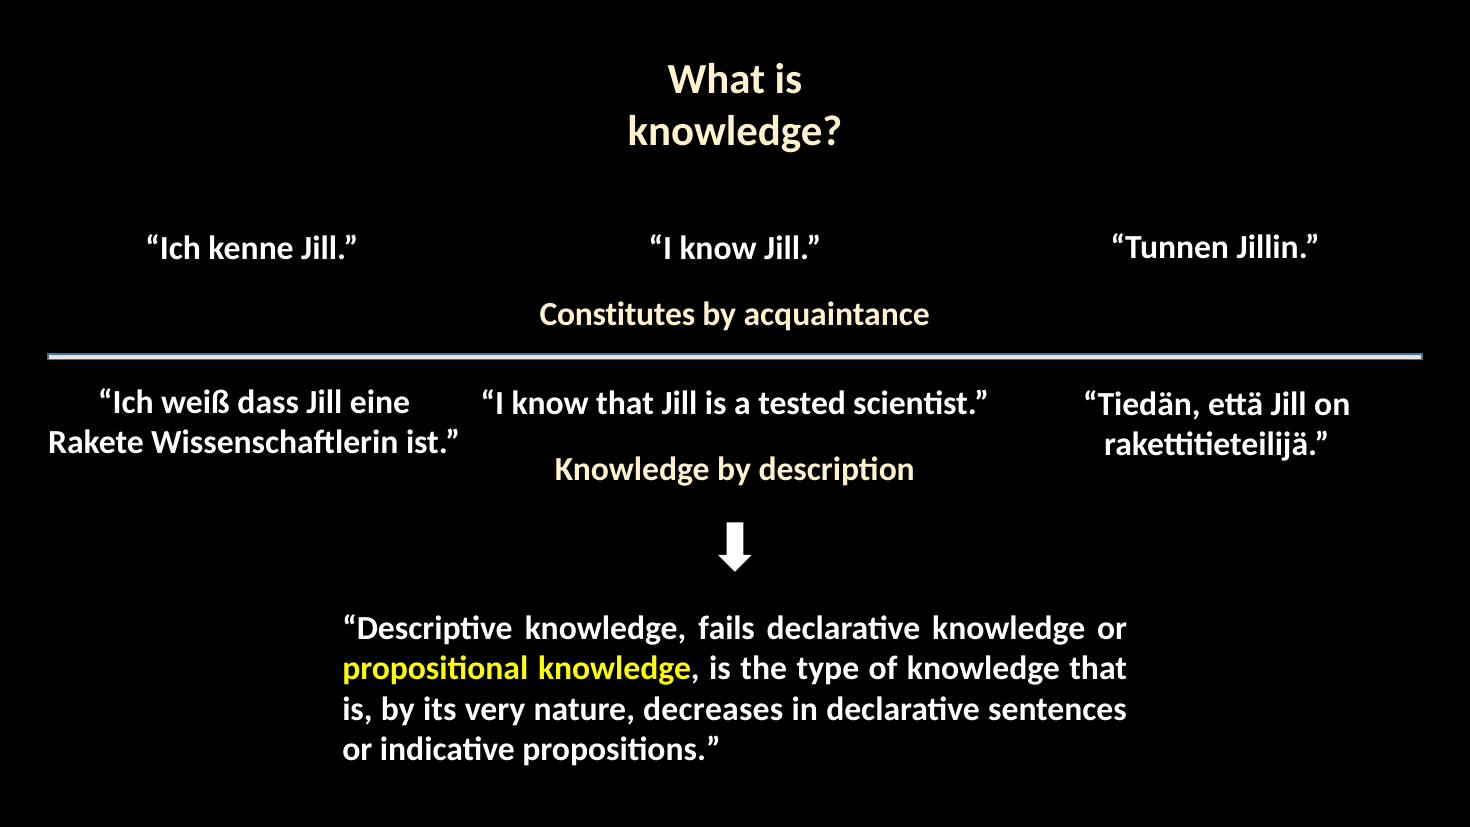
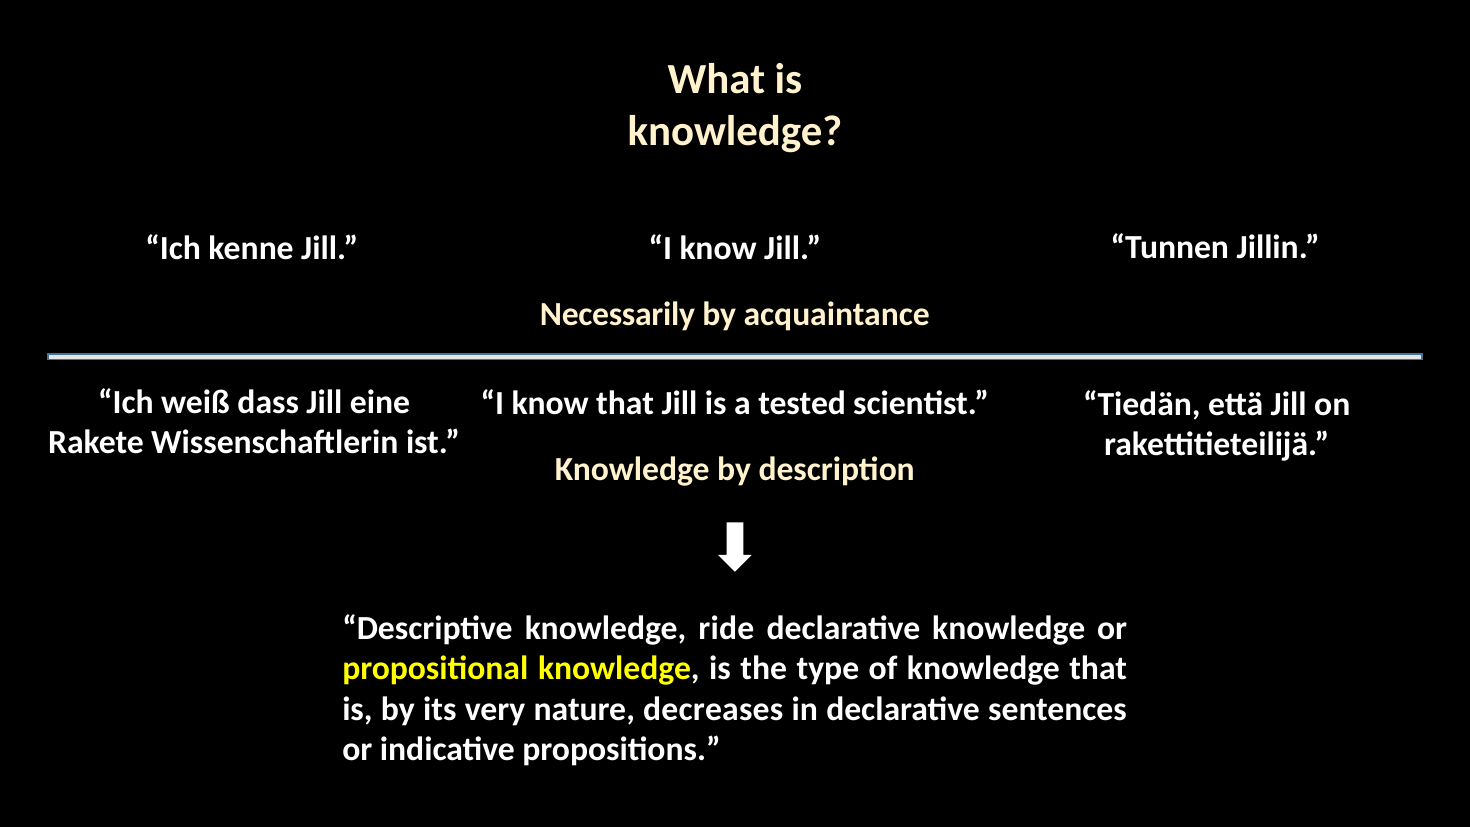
Constitutes: Constitutes -> Necessarily (617, 314)
fails: fails -> ride (726, 628)
